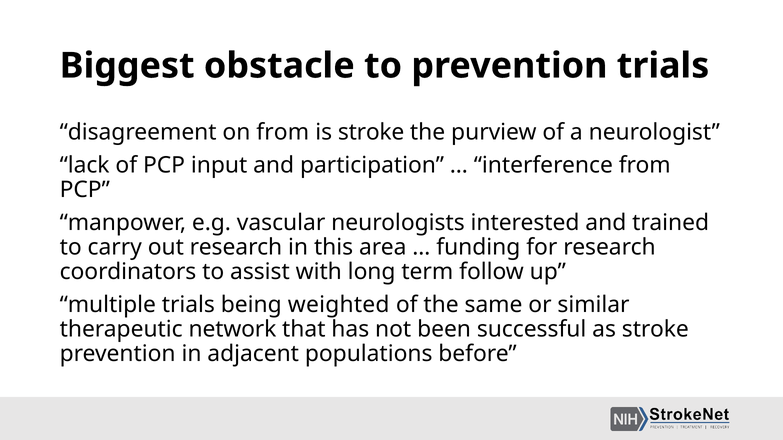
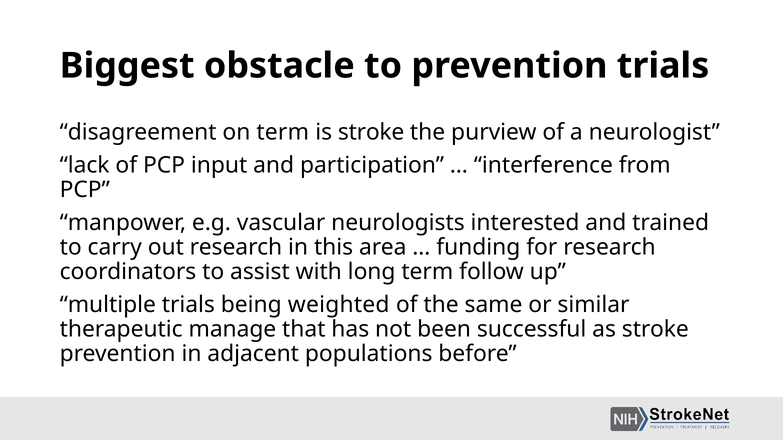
on from: from -> term (283, 132)
network: network -> manage (232, 330)
